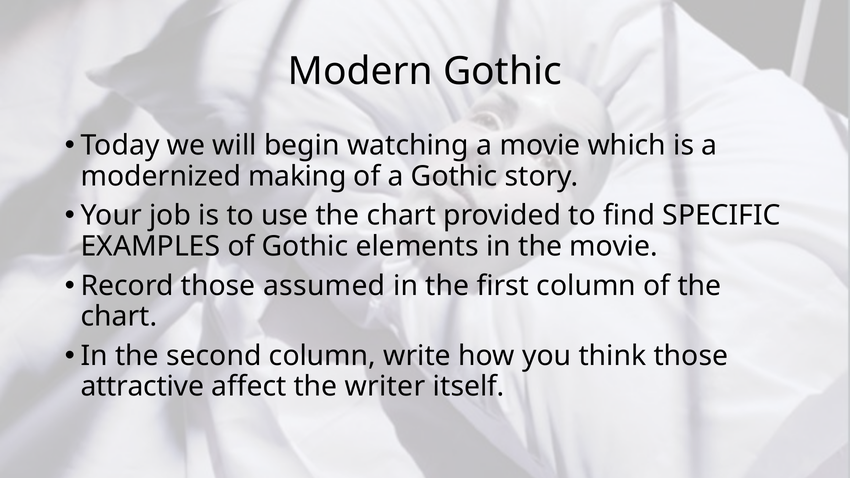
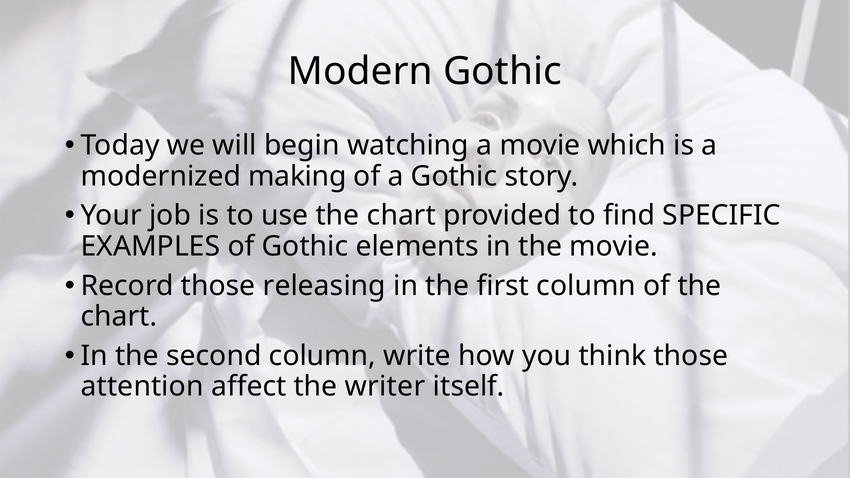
assumed: assumed -> releasing (324, 286)
attractive: attractive -> attention (142, 387)
